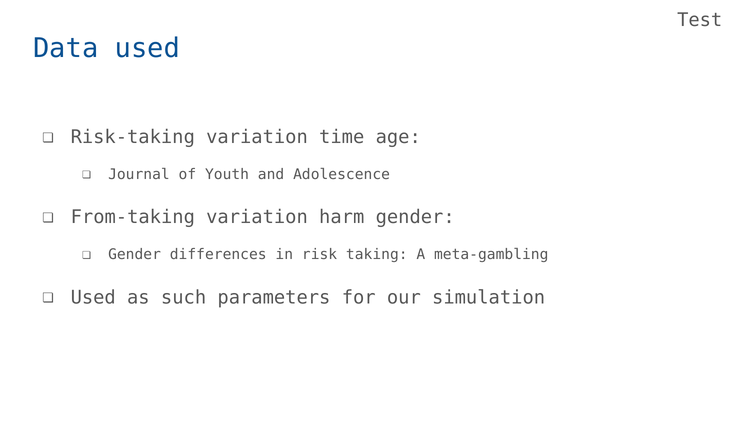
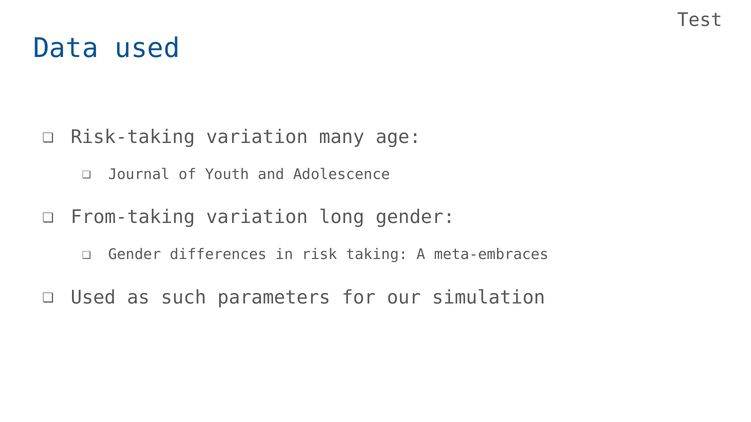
time: time -> many (342, 137)
harm: harm -> long (342, 217)
meta-gambling: meta-gambling -> meta-embraces (491, 255)
